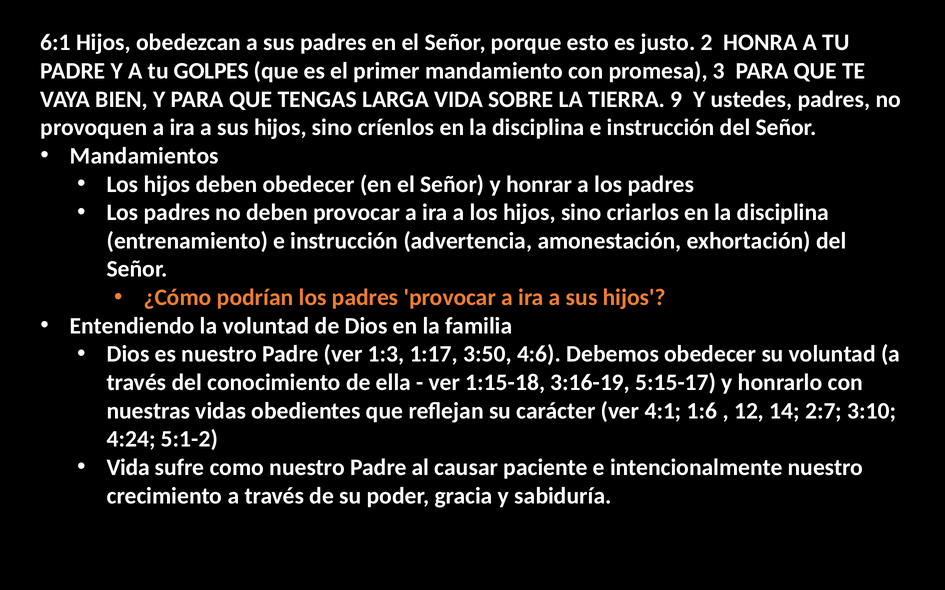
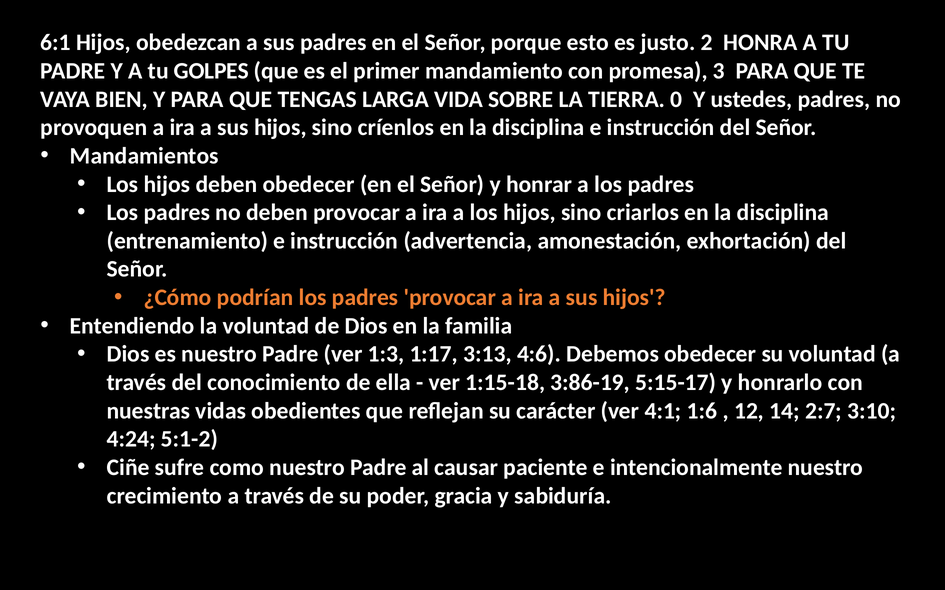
9: 9 -> 0 (676, 99)
3:50: 3:50 -> 3:13 (487, 355)
3:16-19: 3:16-19 -> 3:86-19 (590, 383)
Vida: Vida -> Ciñe (128, 468)
